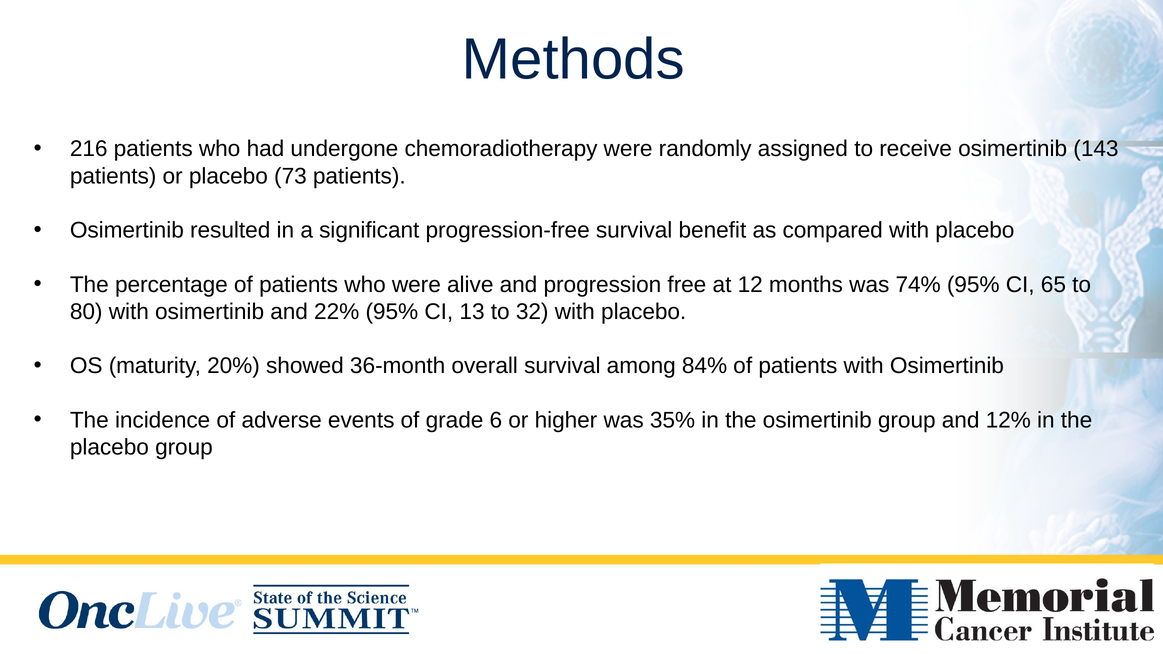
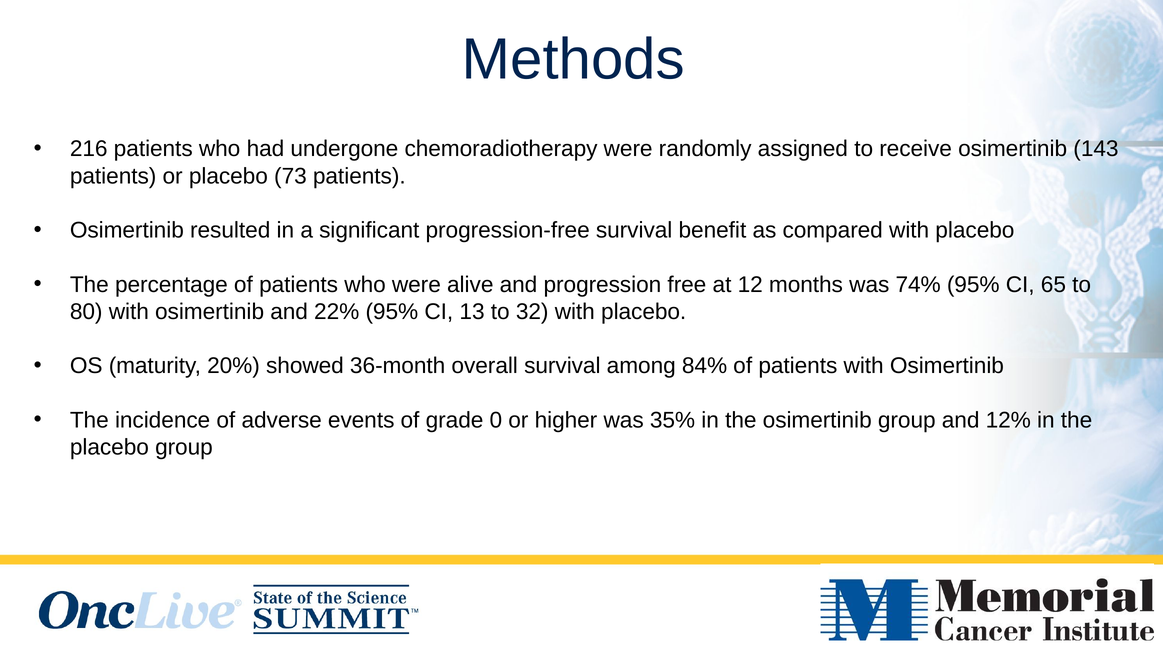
6: 6 -> 0 (496, 420)
